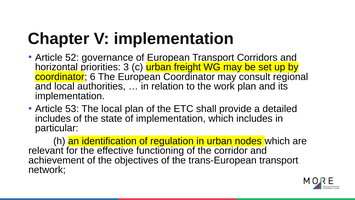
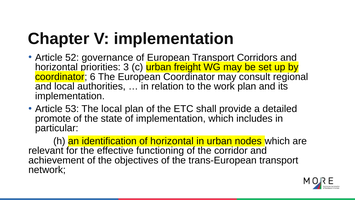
includes: includes -> promote (53, 118)
of regulation: regulation -> horizontal (172, 141)
